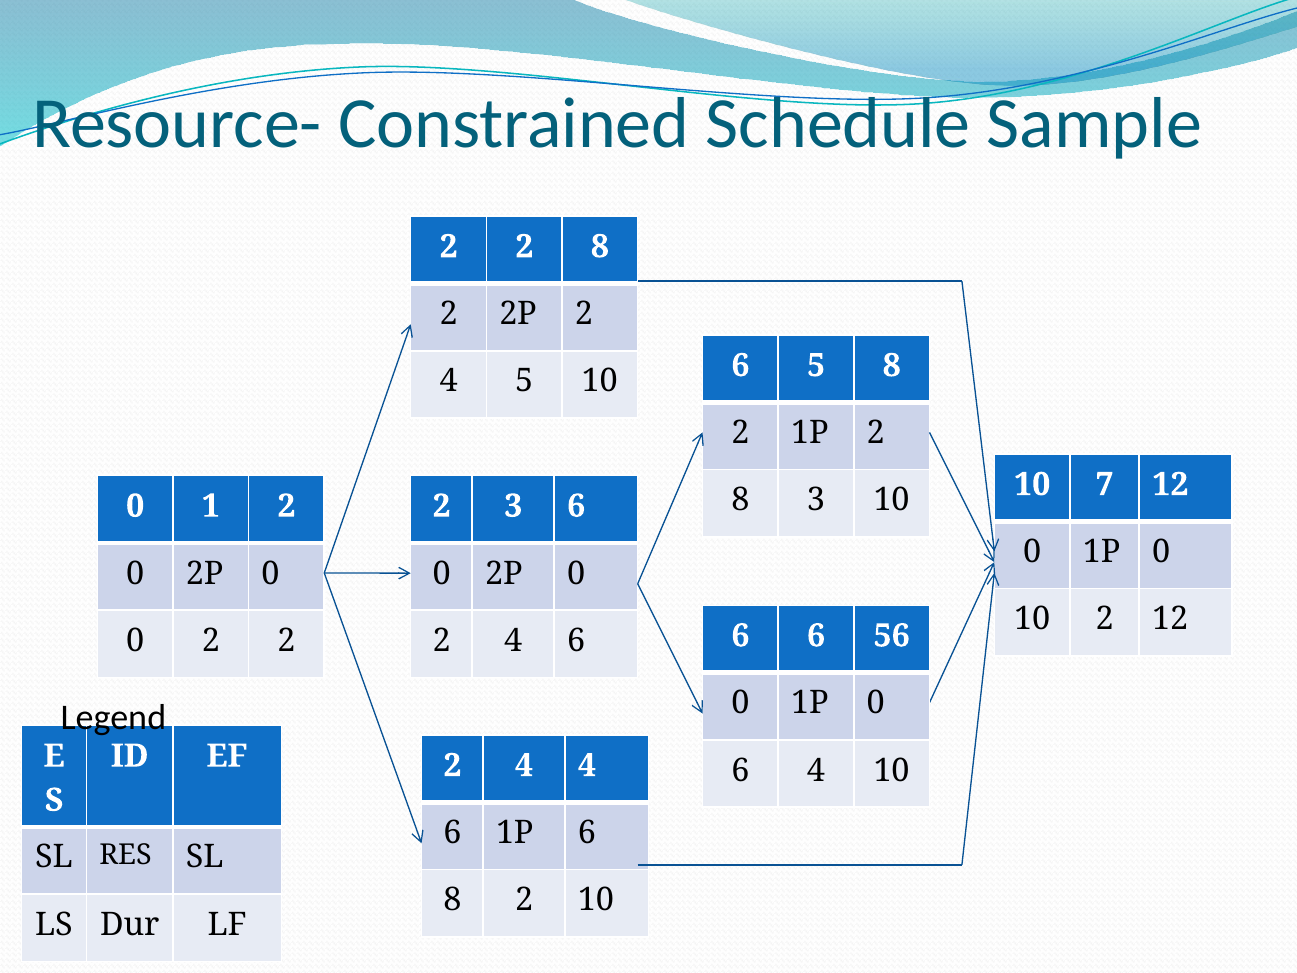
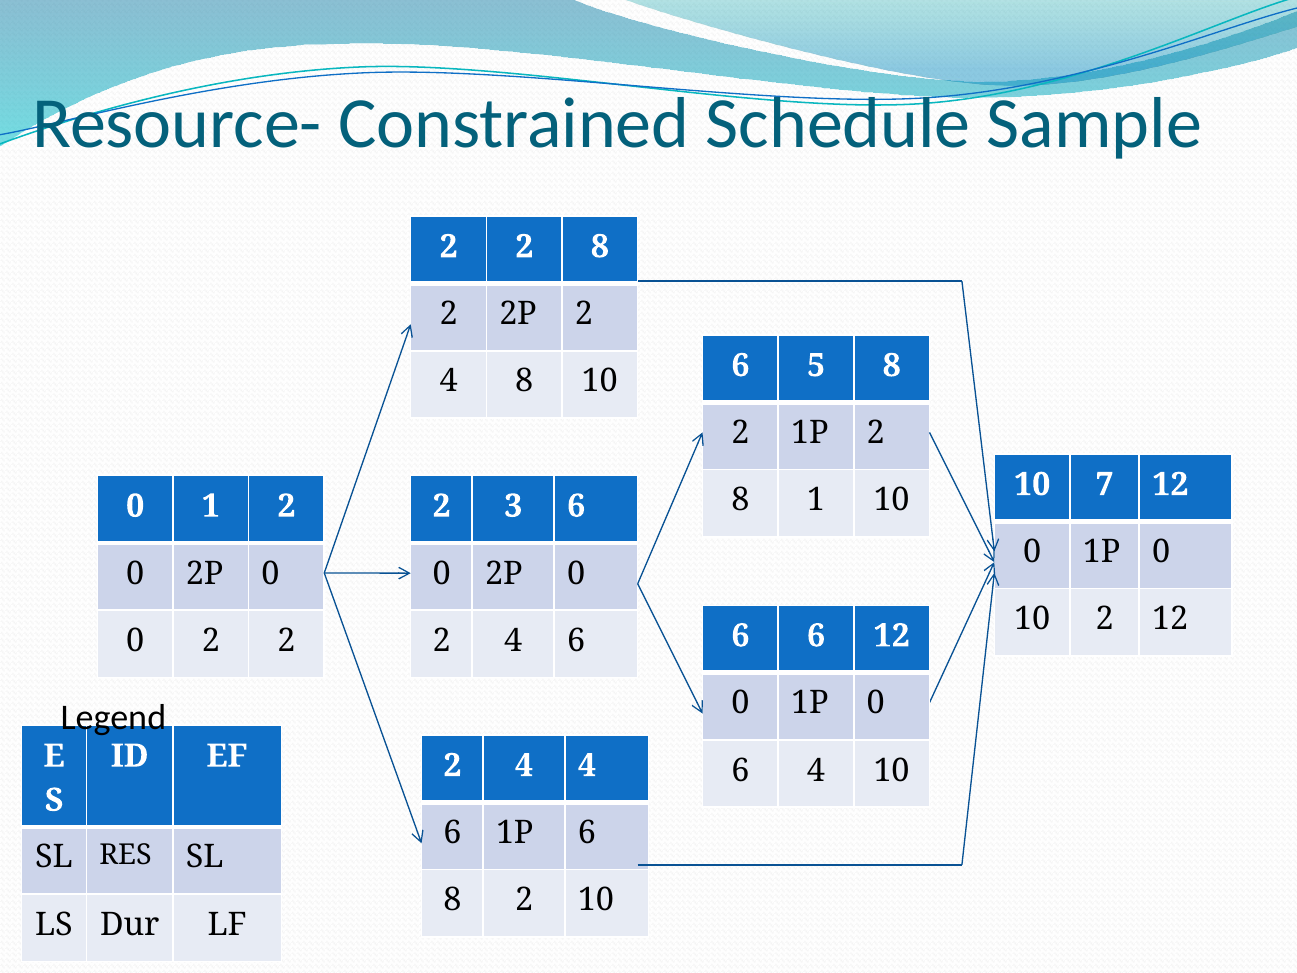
4 5: 5 -> 8 (524, 381)
8 3: 3 -> 1 (816, 500)
6 56: 56 -> 12 (892, 636)
